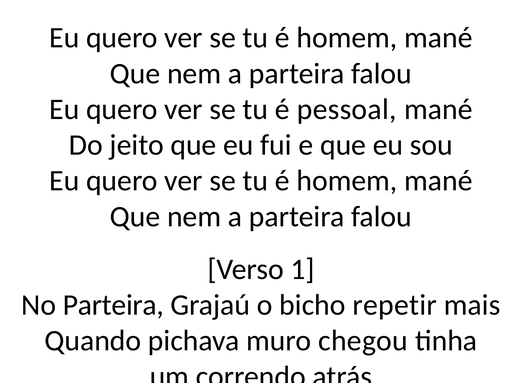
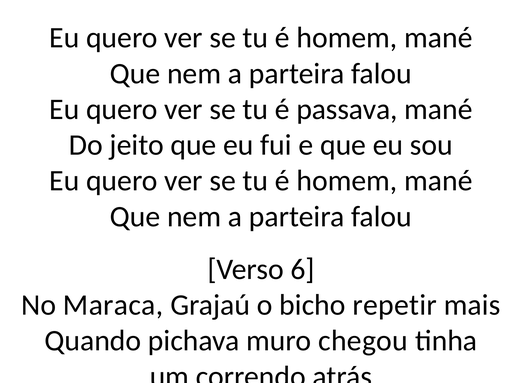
pessoal: pessoal -> passava (347, 109)
1: 1 -> 6 (303, 269)
No Parteira: Parteira -> Maraca (113, 305)
